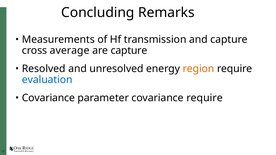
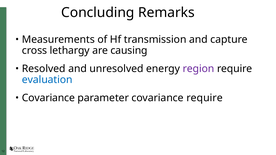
average: average -> lethargy (70, 51)
are capture: capture -> causing (129, 51)
region colour: orange -> purple (199, 69)
